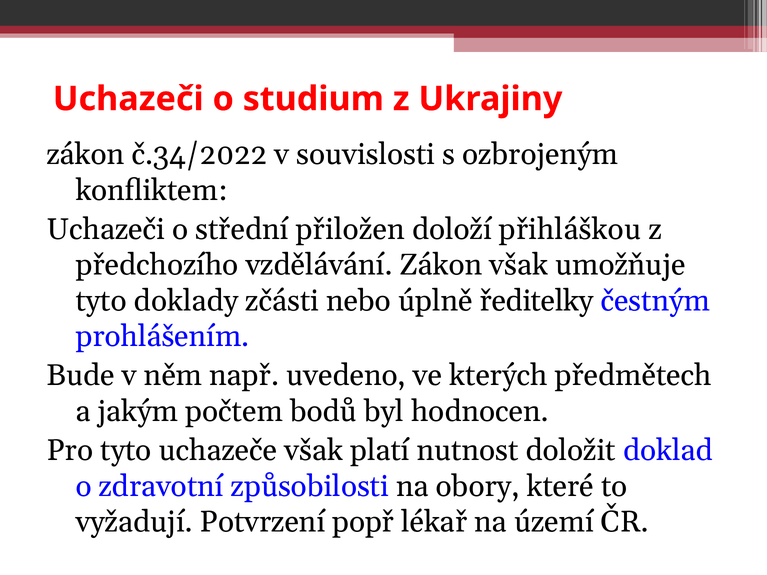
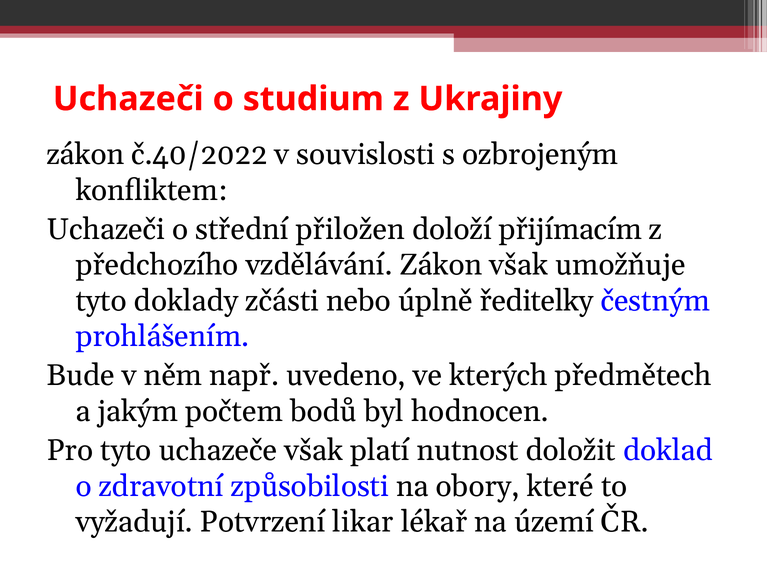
č.34/2022: č.34/2022 -> č.40/2022 (200, 154)
přihláškou: přihláškou -> přijímacím (570, 229)
popř: popř -> likar (363, 522)
